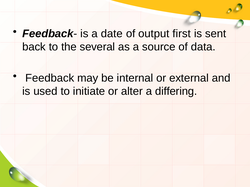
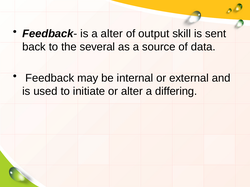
a date: date -> alter (112, 34)
first: first -> skill (182, 34)
